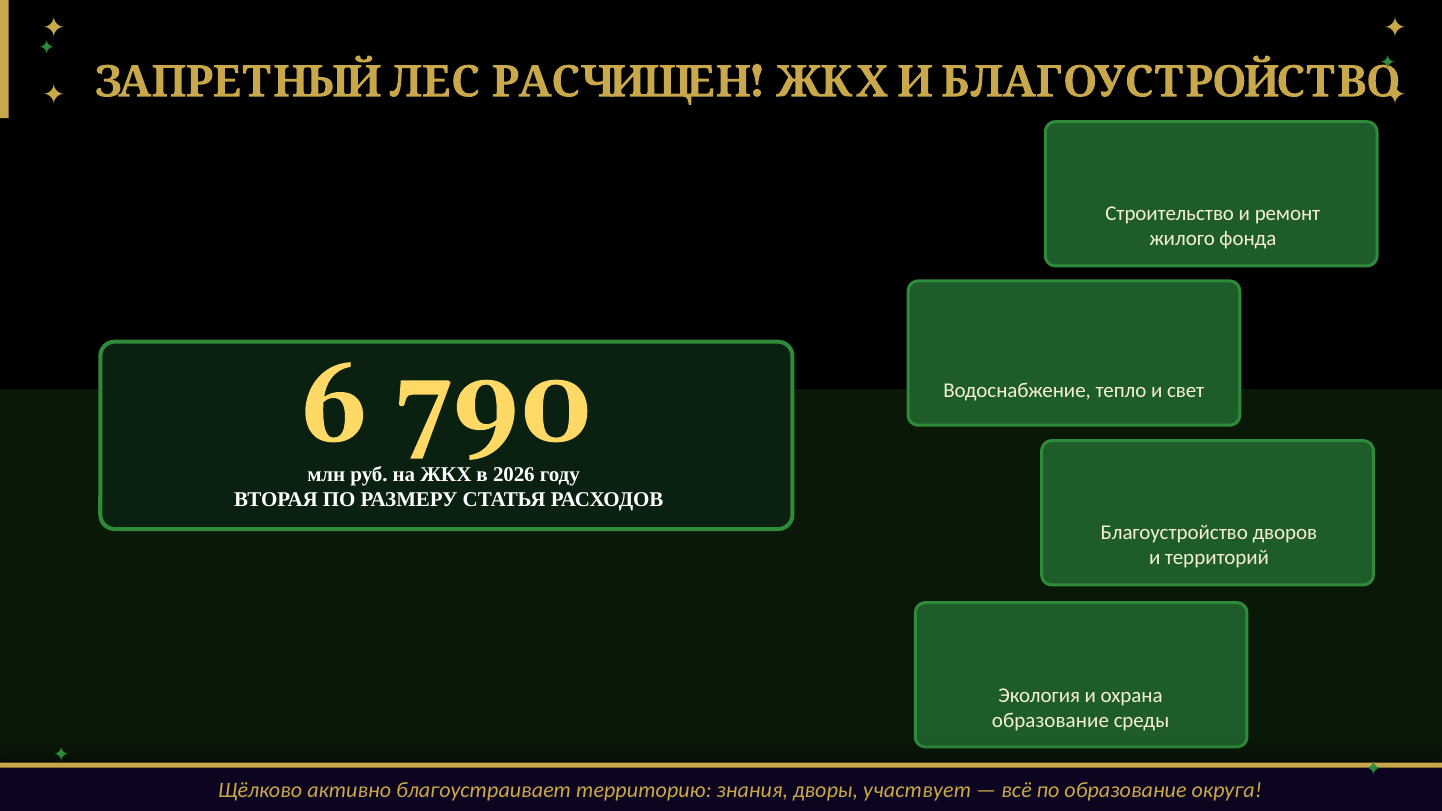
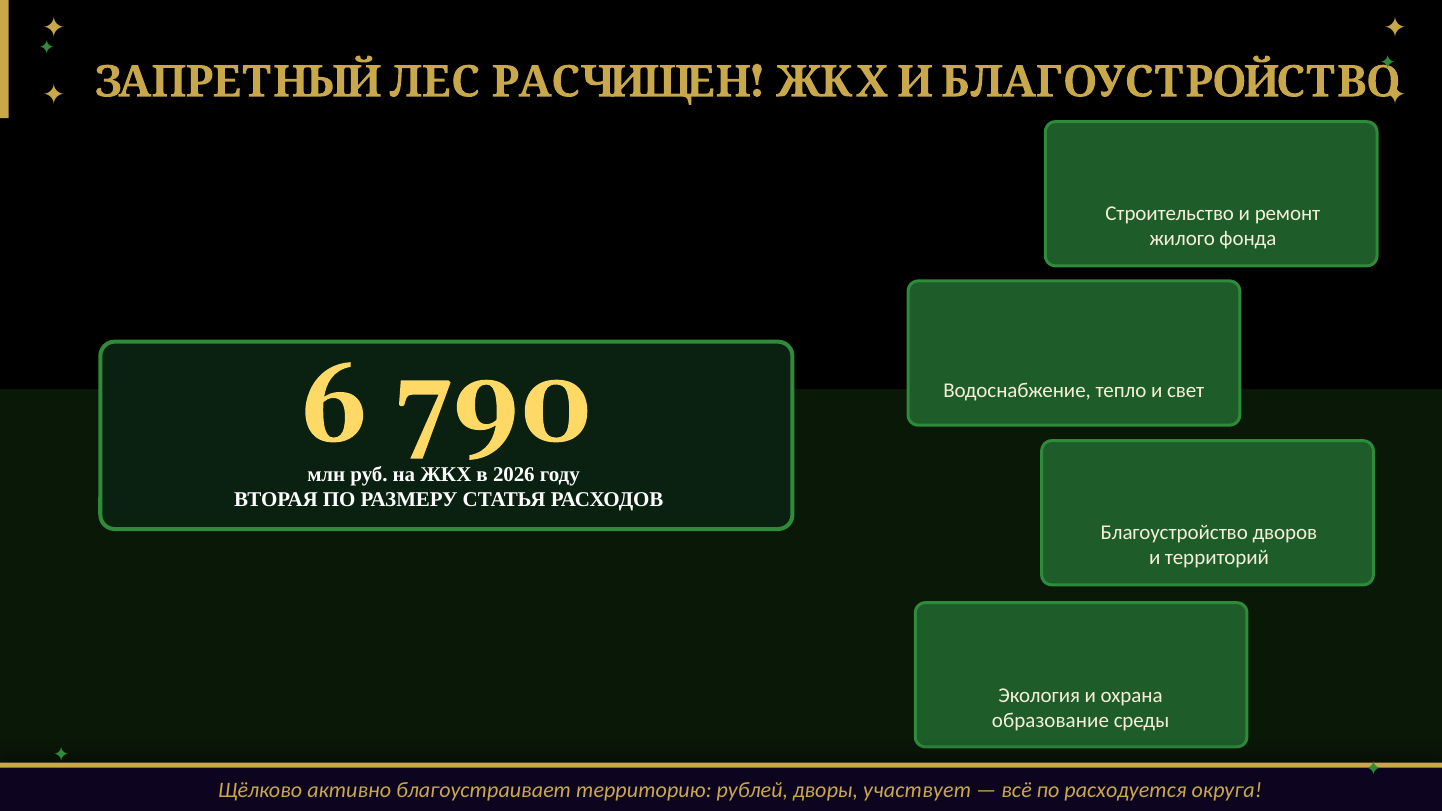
знания: знания -> рублей (752, 790)
по образование: образование -> расходуется (1126, 790)
